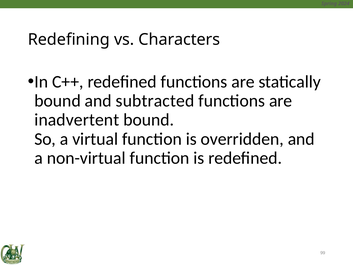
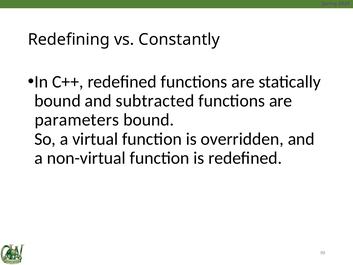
Characters: Characters -> Constantly (179, 40)
inadvertent: inadvertent -> parameters (77, 120)
